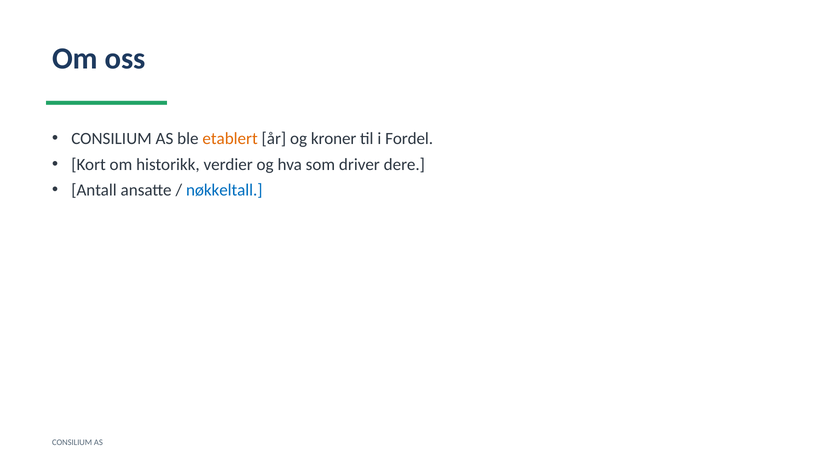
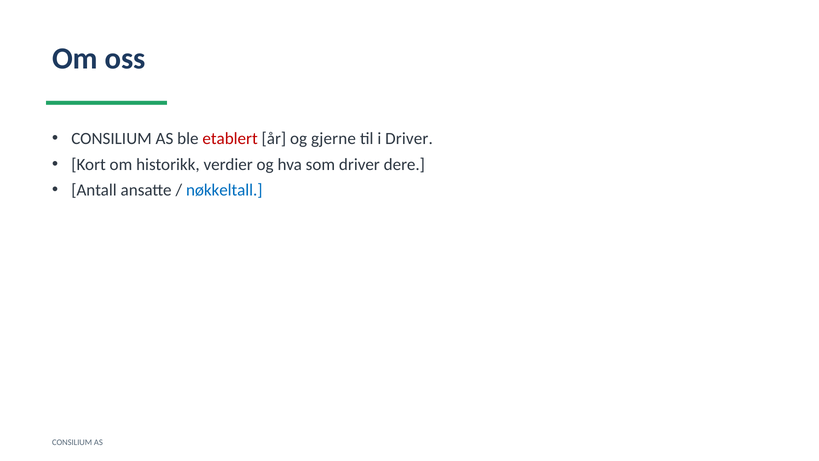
etablert colour: orange -> red (230, 139)
kroner: kroner -> gjerne (333, 139)
i Fordel: Fordel -> Driver (409, 139)
